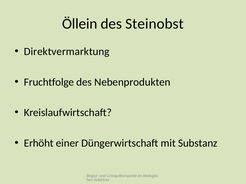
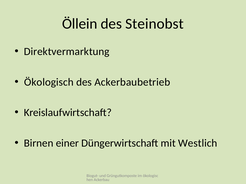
Fruchtfolge: Fruchtfolge -> Ökologisch (49, 82)
Nebenprodukten: Nebenprodukten -> Ackerbaubetrieb (132, 82)
Erhöht: Erhöht -> Birnen (39, 143)
Substanz: Substanz -> Westlich (198, 143)
